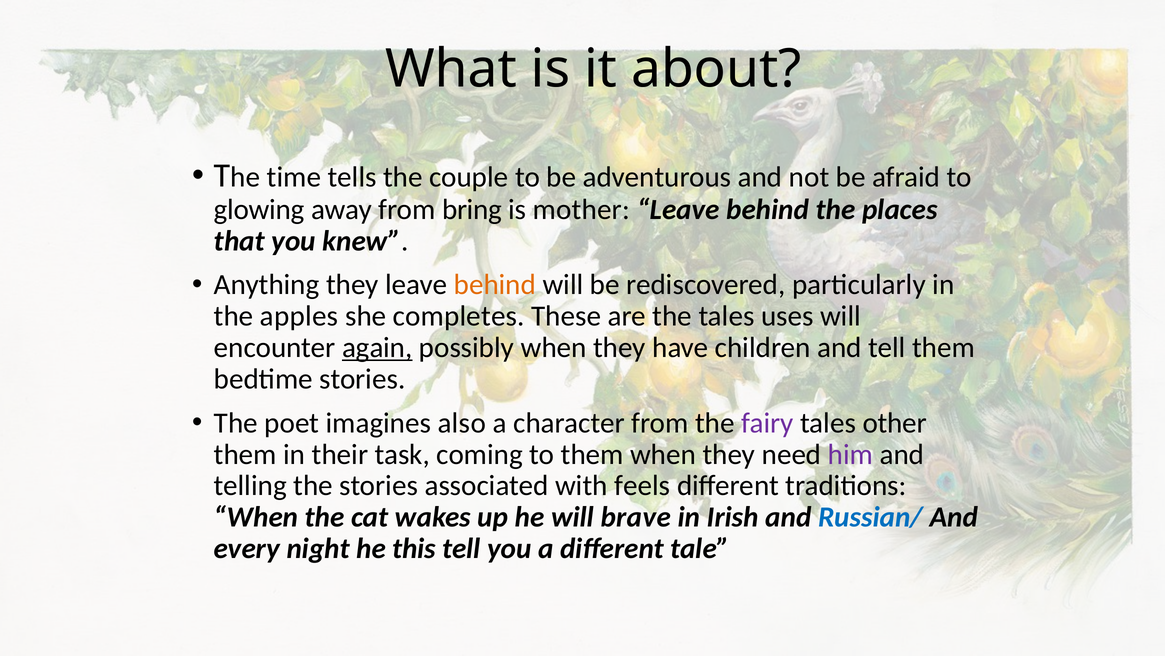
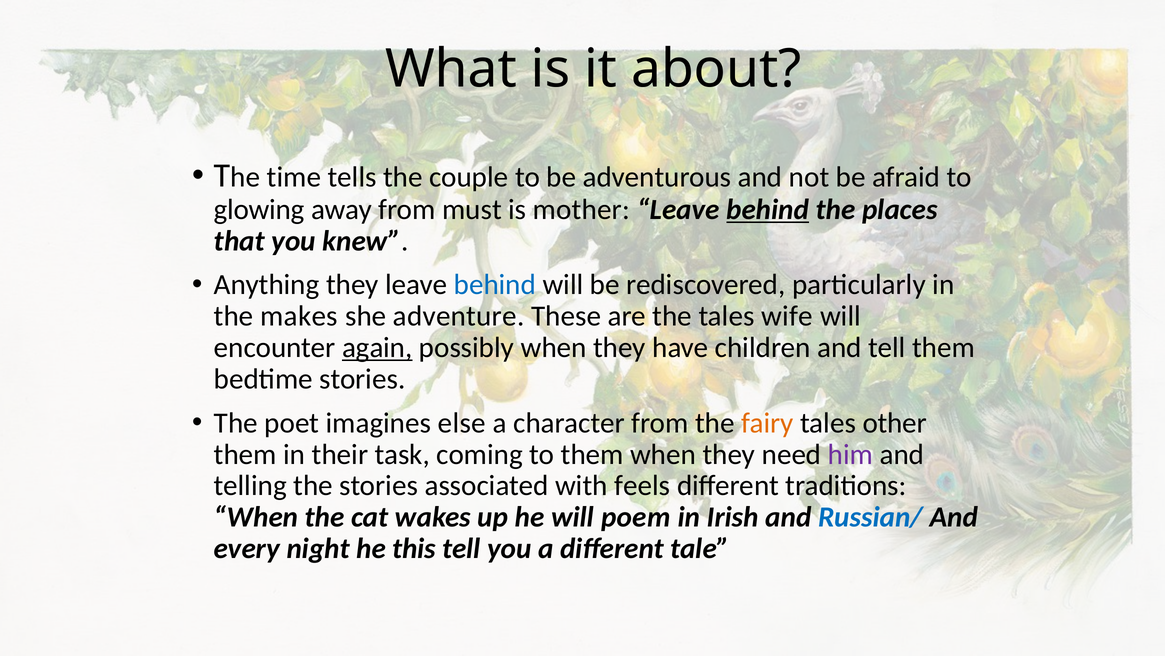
bring: bring -> must (472, 210)
behind underline: none -> present (768, 210)
behind colour: orange -> blue (495, 285)
apples: apples -> makes (299, 316)
completes: completes -> adventure (459, 316)
uses: uses -> wife (787, 316)
also: also -> else (462, 422)
fairy colour: purple -> orange (767, 422)
brave: brave -> poem (636, 517)
